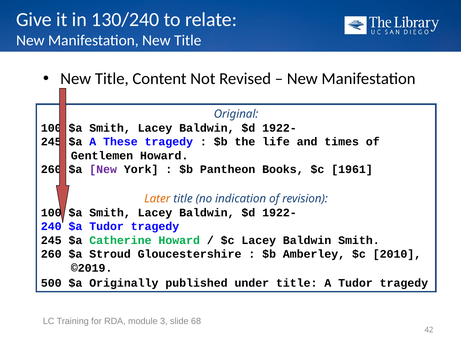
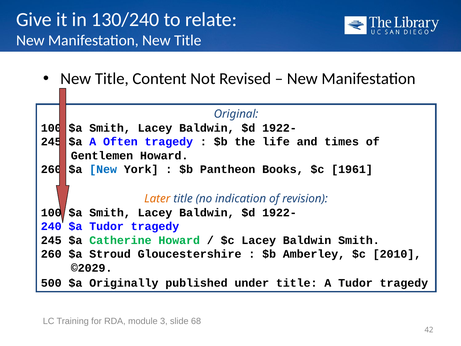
These: These -> Often (120, 142)
New colour: purple -> blue (103, 169)
©2019: ©2019 -> ©2029 (92, 268)
